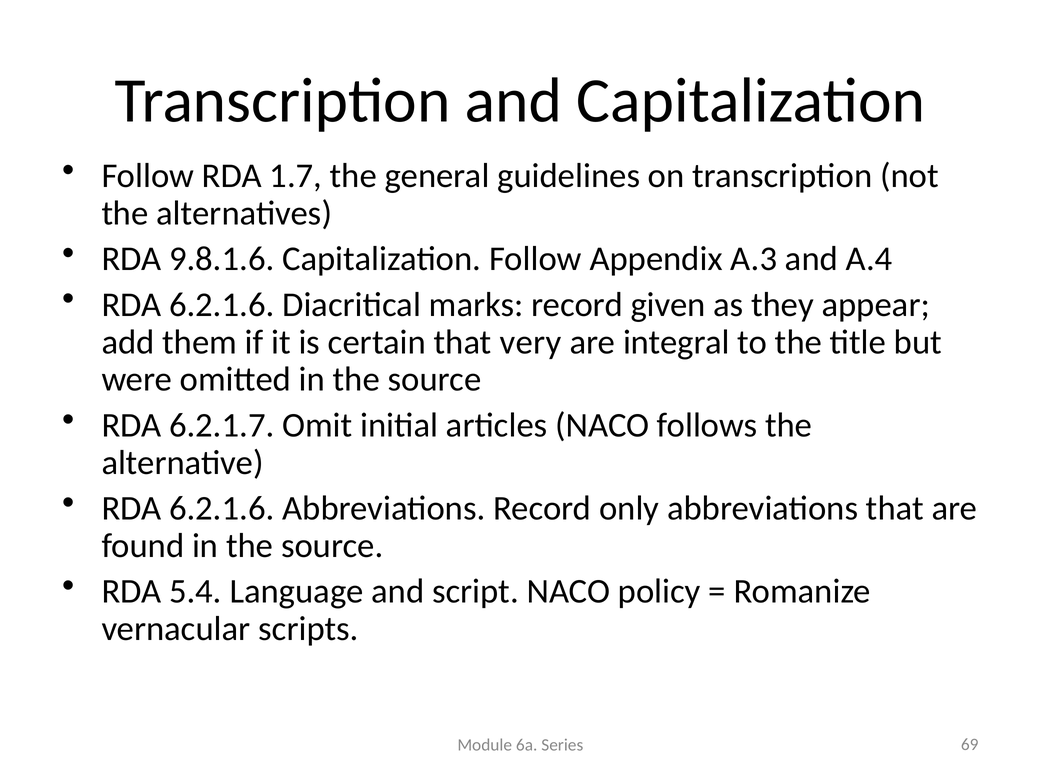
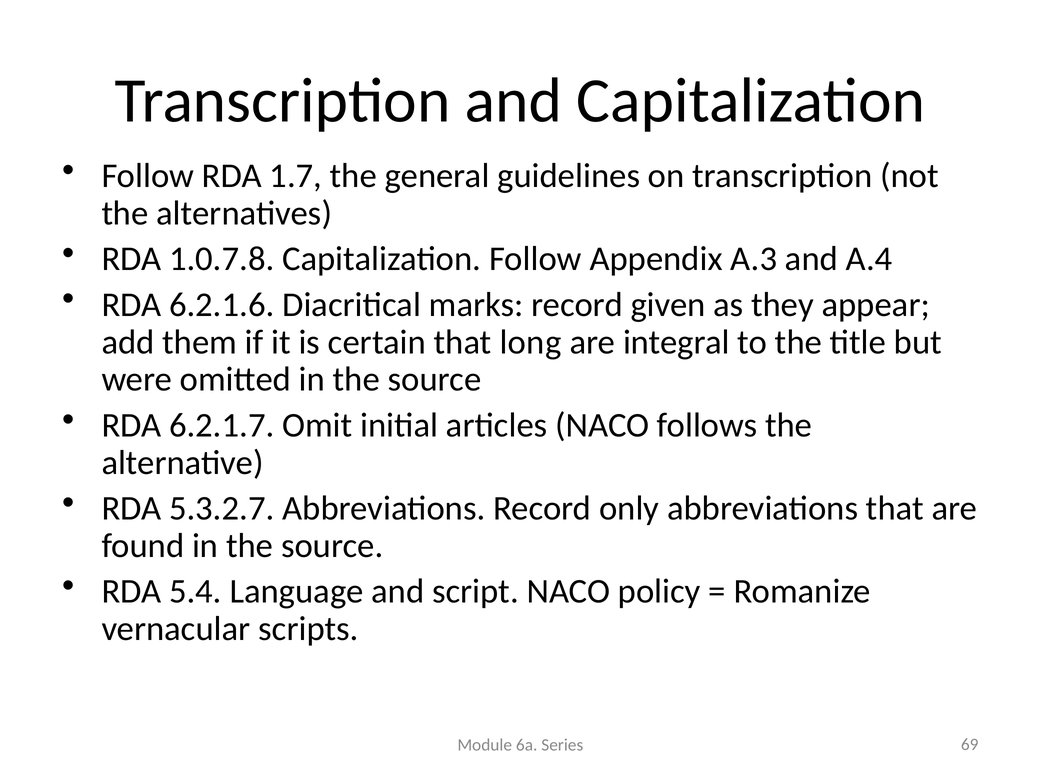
9.8.1.6: 9.8.1.6 -> 1.0.7.8 (222, 259)
very: very -> long (530, 342)
6.2.1.6: 6.2.1.6 -> 5.3.2.7 (222, 509)
